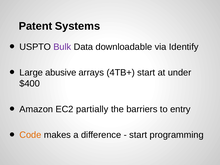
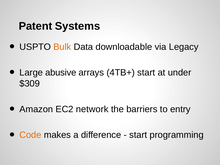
Bulk colour: purple -> orange (62, 47)
Identify: Identify -> Legacy (184, 47)
$400: $400 -> $309 (30, 84)
partially: partially -> network (92, 109)
